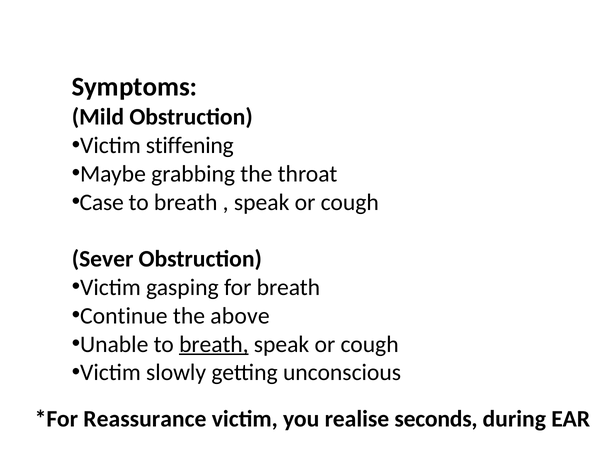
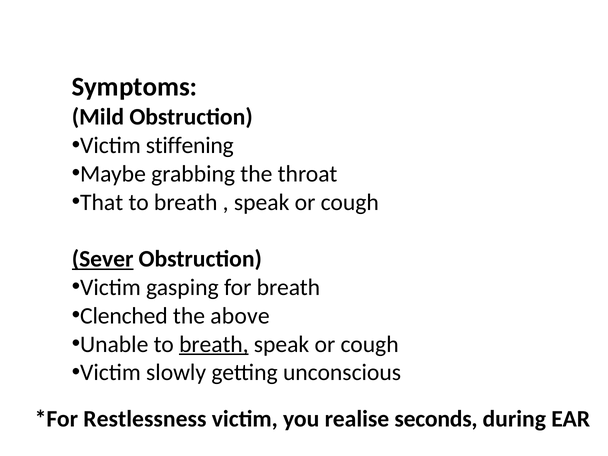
Case: Case -> That (102, 202)
Sever underline: none -> present (103, 259)
Continue: Continue -> Clenched (124, 316)
Reassurance: Reassurance -> Restlessness (145, 419)
